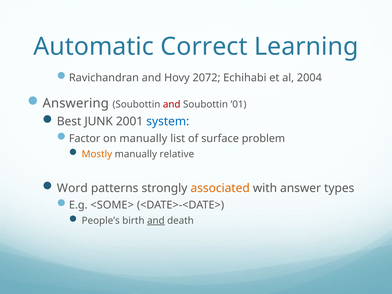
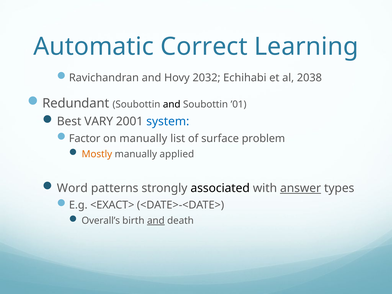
2072: 2072 -> 2032 (206, 78)
2004: 2004 -> 2038 (309, 78)
Answering: Answering -> Redundant (76, 103)
and colour: red -> black (172, 104)
JUNK: JUNK -> VARY (99, 122)
relative: relative -> applied (177, 154)
associated colour: orange -> black (220, 188)
answer underline: none -> present (301, 188)
<SOME>: <SOME> -> <EXACT> (112, 205)
People’s: People’s -> Overall’s (101, 221)
